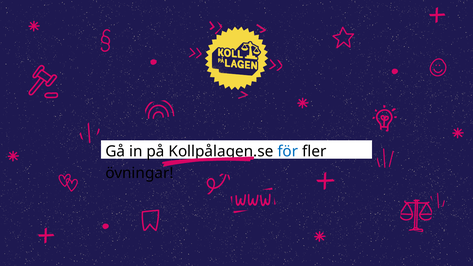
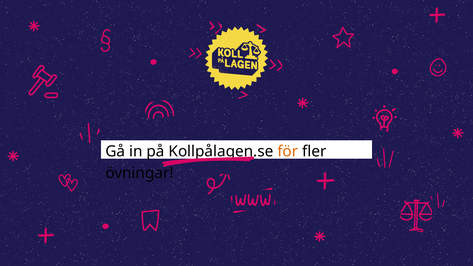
för colour: blue -> orange (288, 152)
